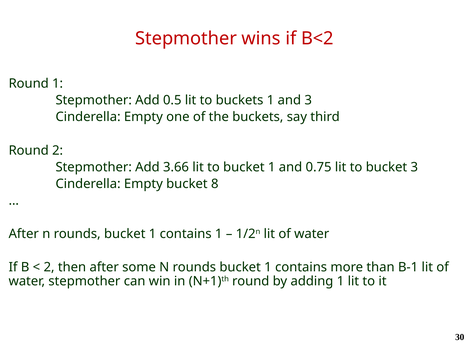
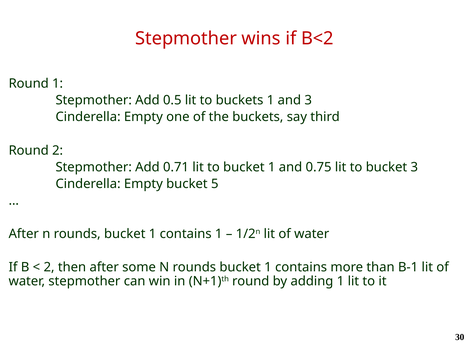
3.66: 3.66 -> 0.71 (176, 167)
8: 8 -> 5 (215, 184)
